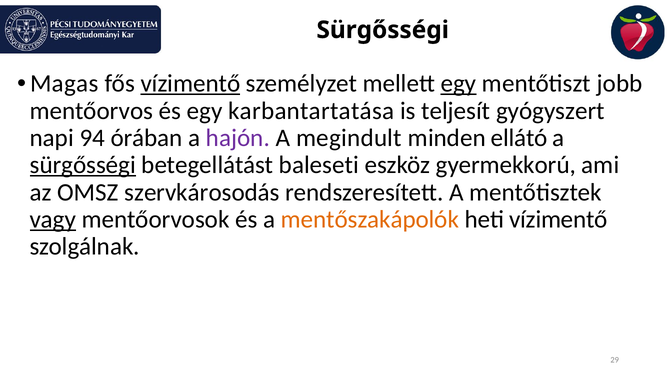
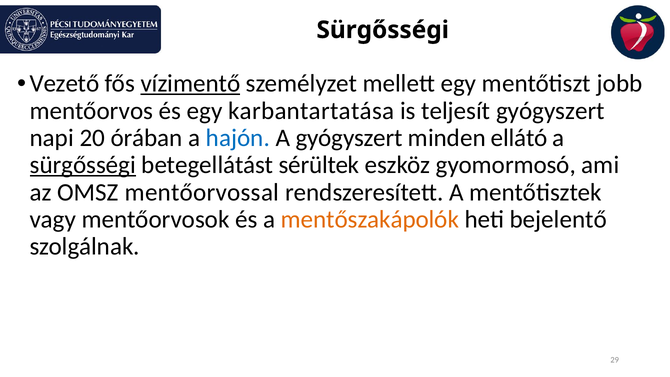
Magas: Magas -> Vezető (65, 84)
egy underline: present -> none (458, 84)
94: 94 -> 20 (92, 138)
hajón colour: purple -> blue (238, 138)
A megindult: megindult -> gyógyszert (349, 138)
baleseti: baleseti -> sérültek (319, 165)
gyermekkorú: gyermekkorú -> gyomormosó (506, 165)
szervkárosodás: szervkárosodás -> mentőorvossal (202, 192)
vagy underline: present -> none (53, 219)
heti vízimentő: vízimentő -> bejelentő (558, 219)
